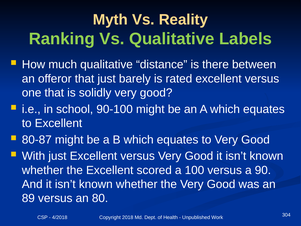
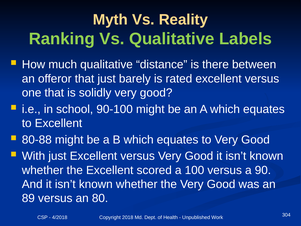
80-87: 80-87 -> 80-88 (37, 140)
